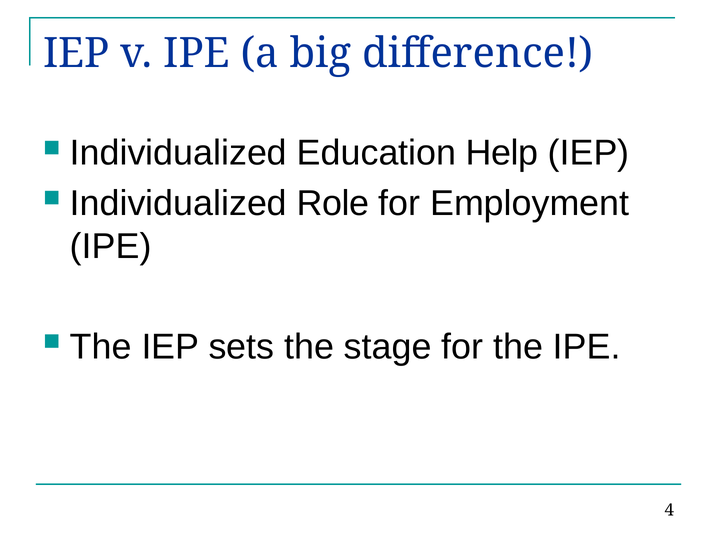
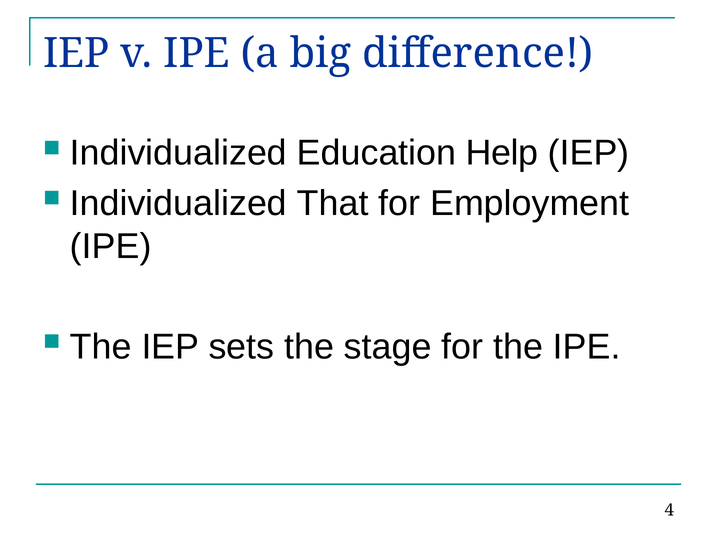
Role: Role -> That (333, 203)
